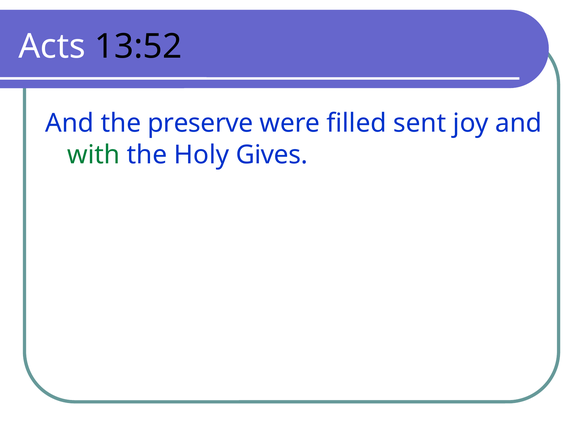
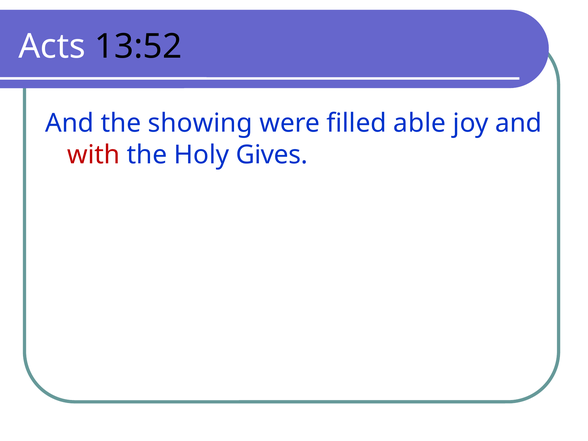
preserve: preserve -> showing (200, 123)
sent: sent -> able (420, 123)
with colour: green -> red (94, 155)
